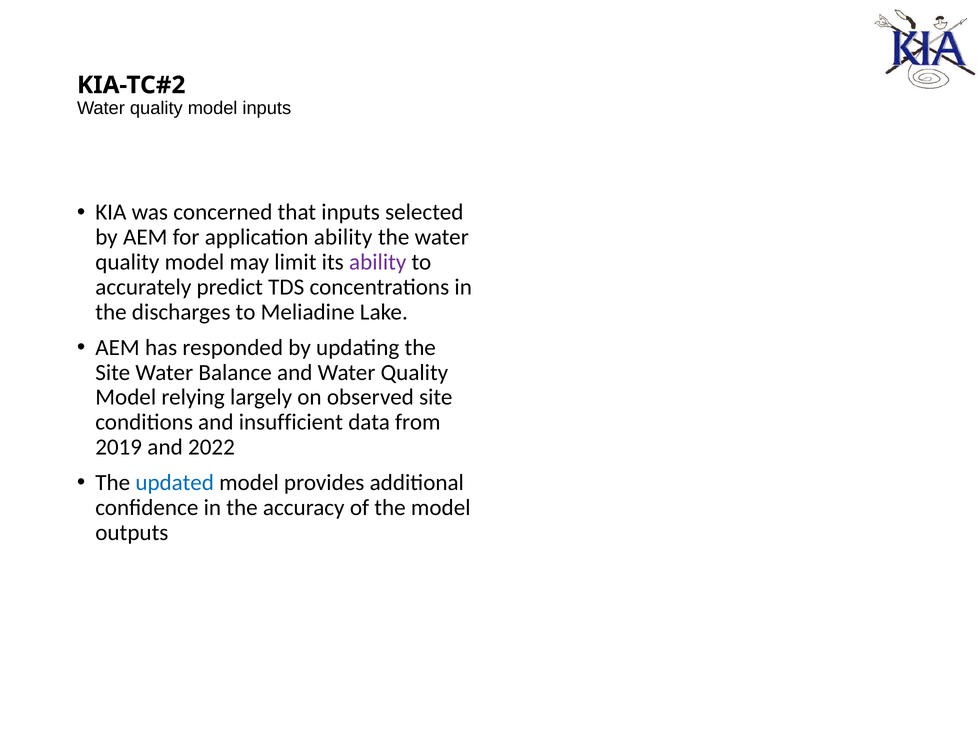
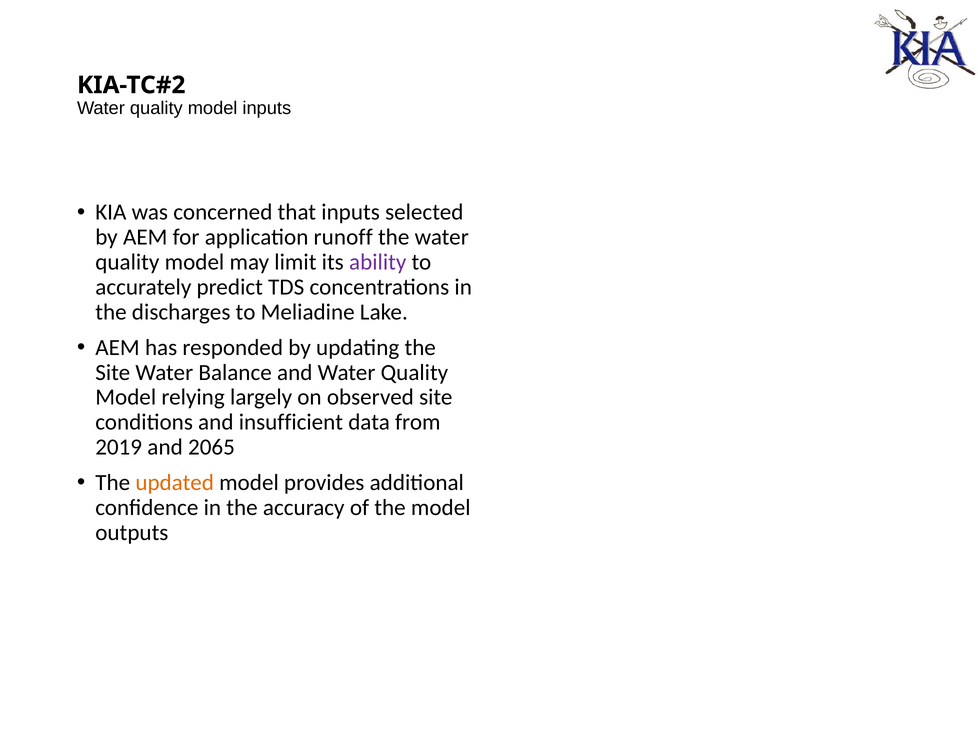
application ability: ability -> runoff (343, 237)
2022: 2022 -> 2065 (211, 448)
updated colour: blue -> orange (175, 483)
